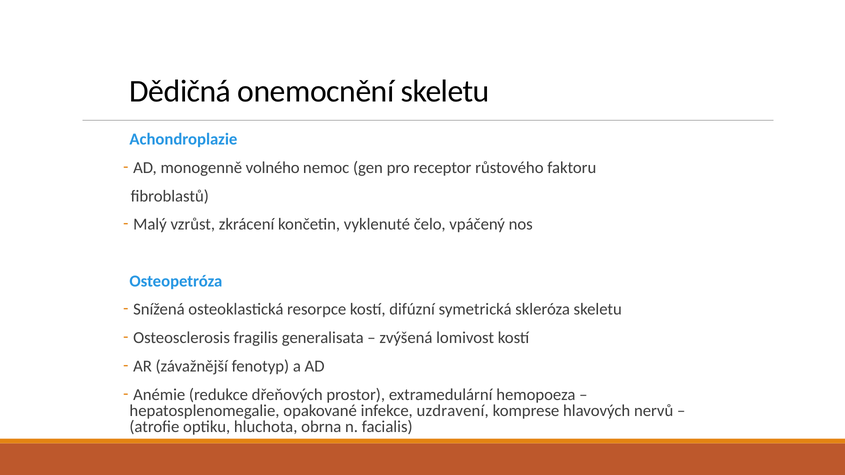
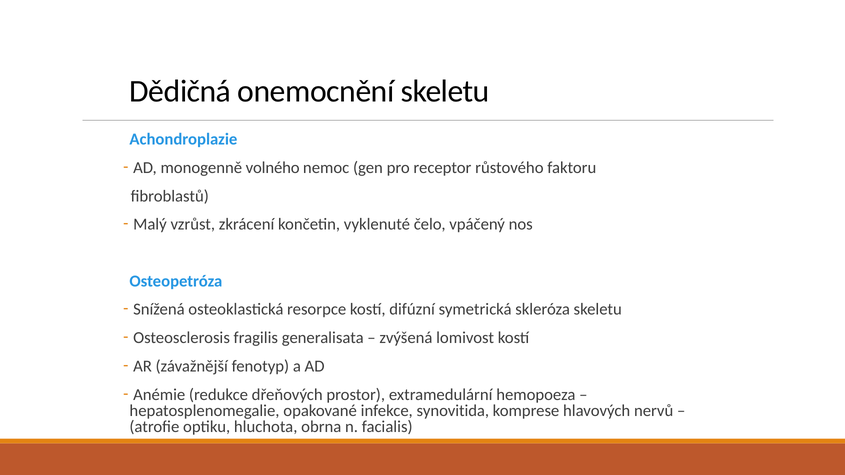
uzdravení: uzdravení -> synovitida (453, 411)
